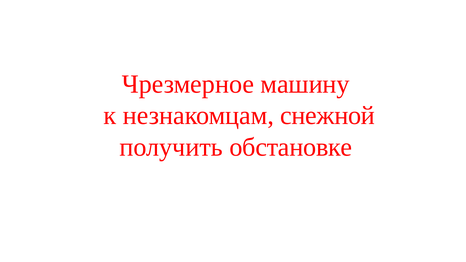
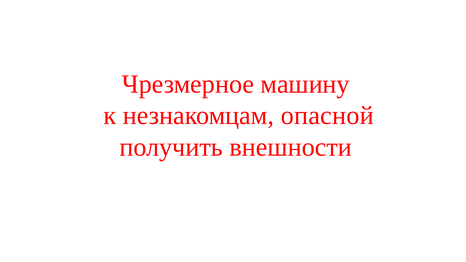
снежной: снежной -> опасной (327, 116)
обстановке: обстановке -> внешности (291, 147)
